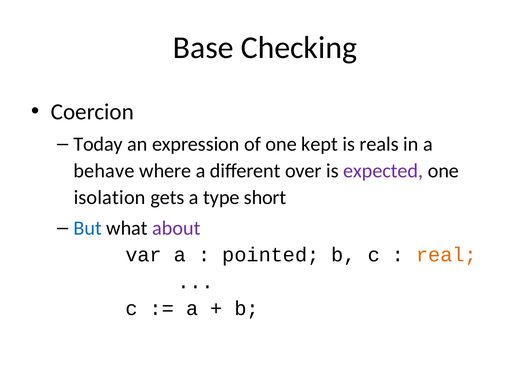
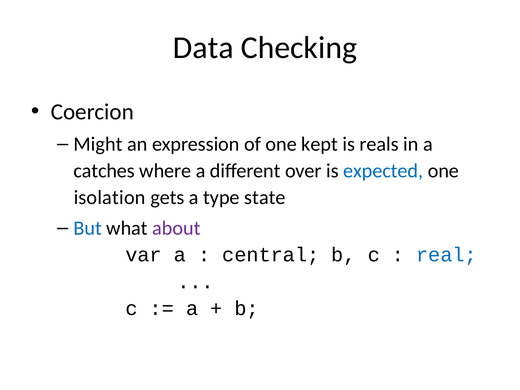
Base: Base -> Data (203, 48)
Today: Today -> Might (98, 144)
behave: behave -> catches (104, 171)
expected colour: purple -> blue (383, 171)
short: short -> state (265, 198)
pointed: pointed -> central (271, 255)
real colour: orange -> blue (446, 255)
